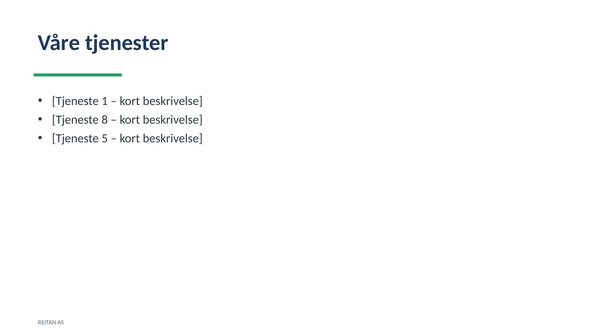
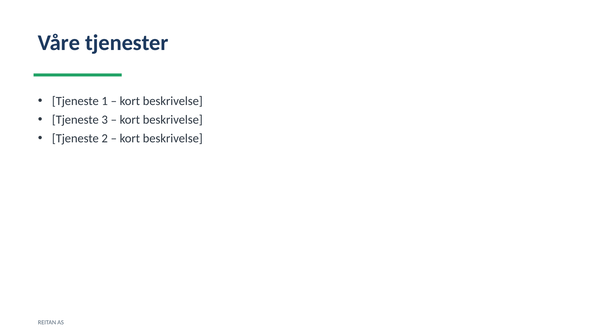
8: 8 -> 3 (105, 120)
5: 5 -> 2 (105, 138)
